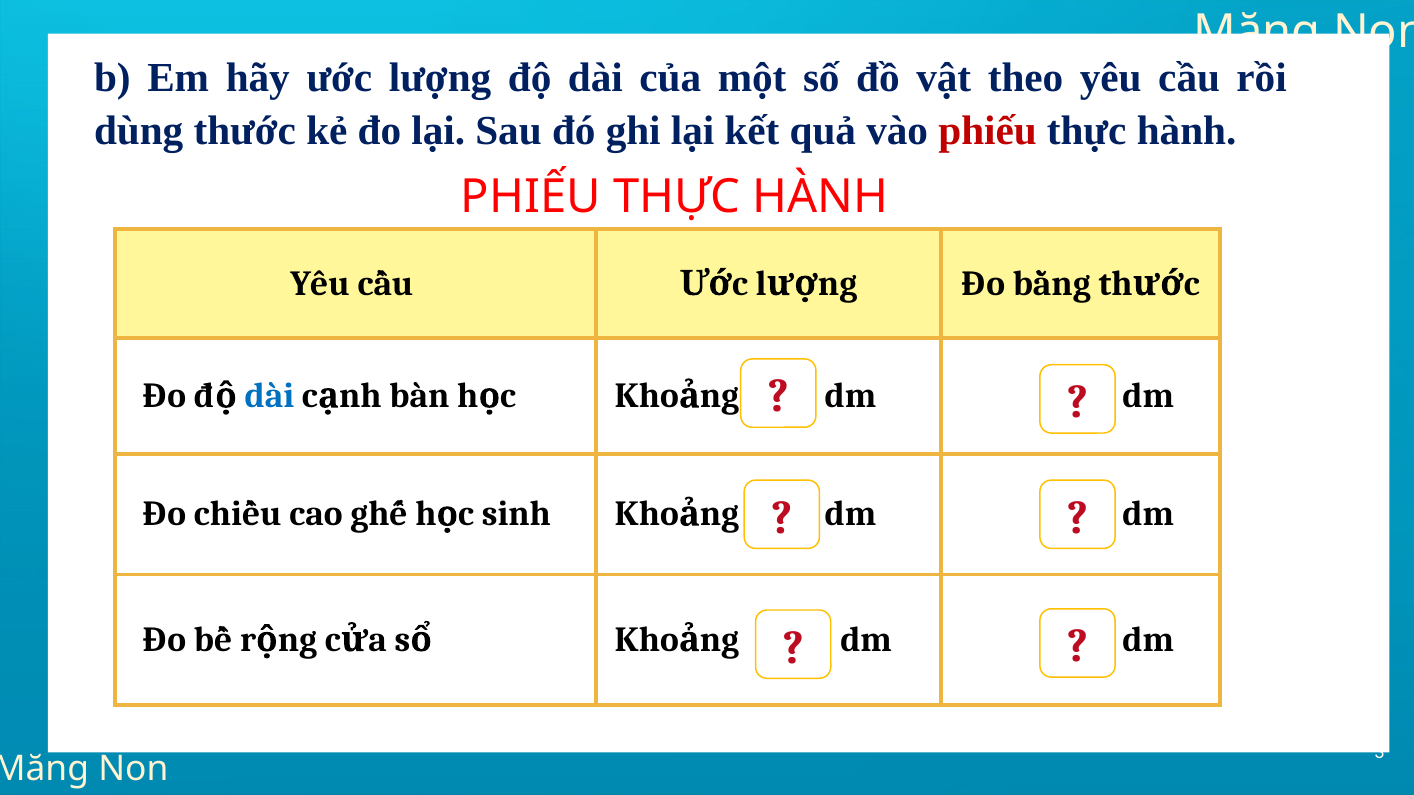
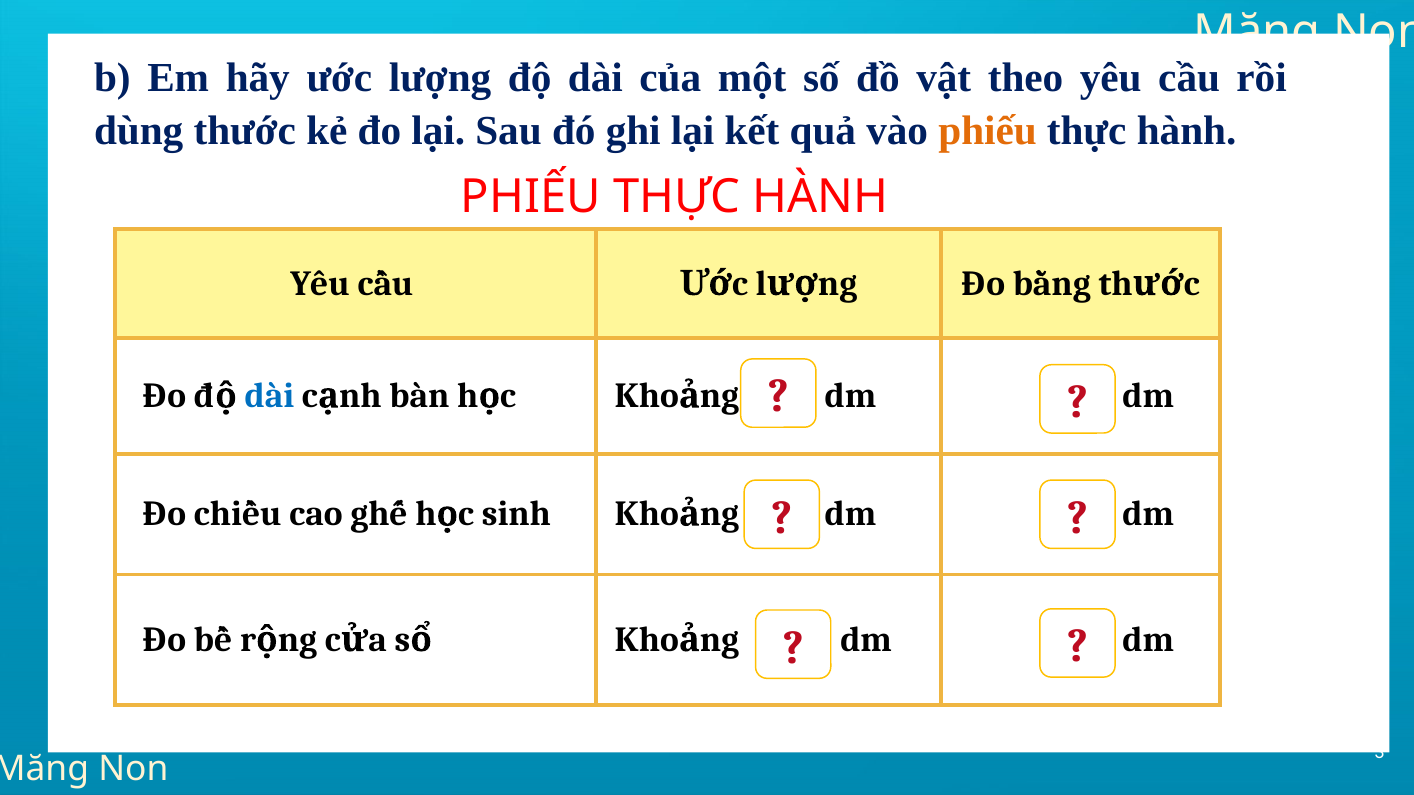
phiếu colour: red -> orange (988, 131)
